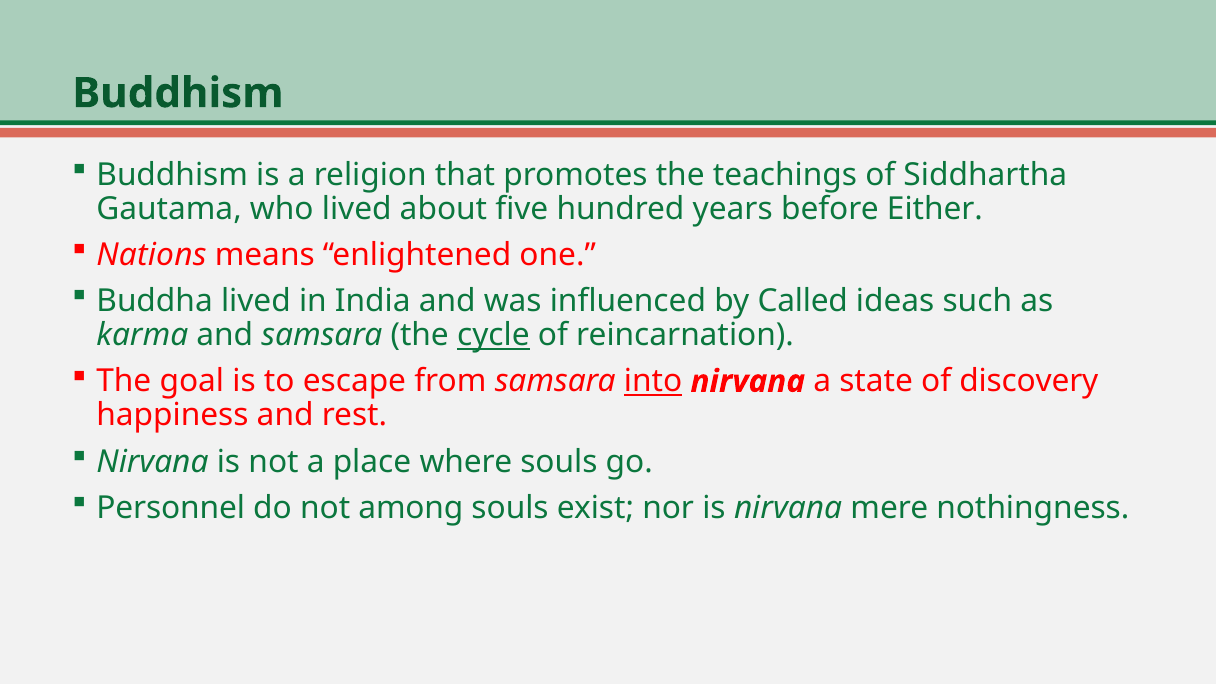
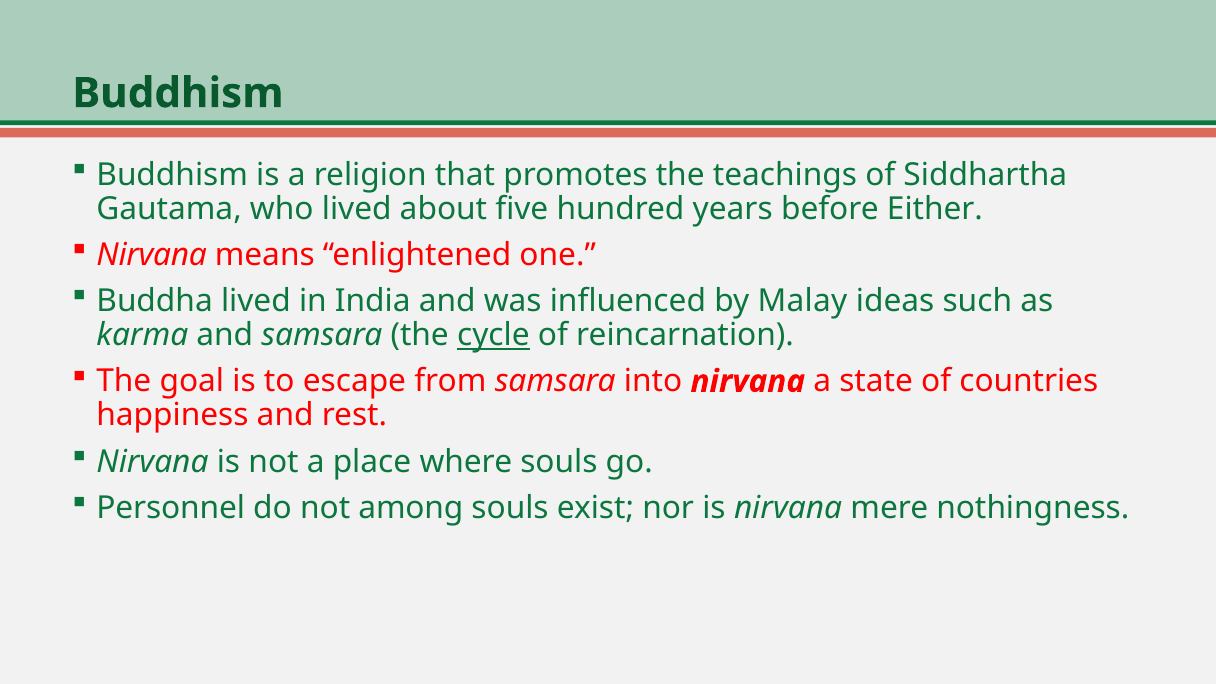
Nations: Nations -> Nirvana (152, 255)
Called: Called -> Malay (802, 301)
into underline: present -> none (653, 381)
discovery: discovery -> countries (1029, 381)
